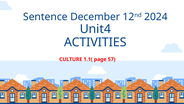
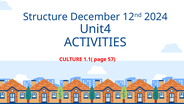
Sentence: Sentence -> Structure (45, 17)
